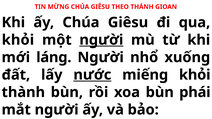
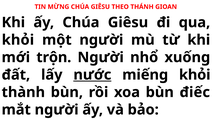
người underline: present -> none (101, 40)
láng: láng -> trộn (54, 57)
phái: phái -> điếc (195, 92)
